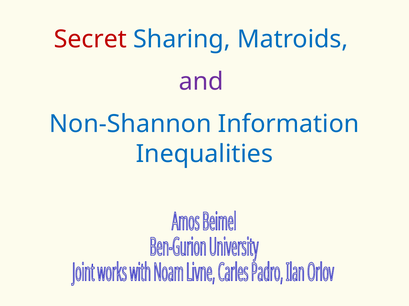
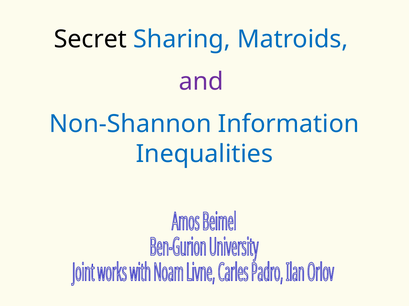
Secret colour: red -> black (90, 39)
